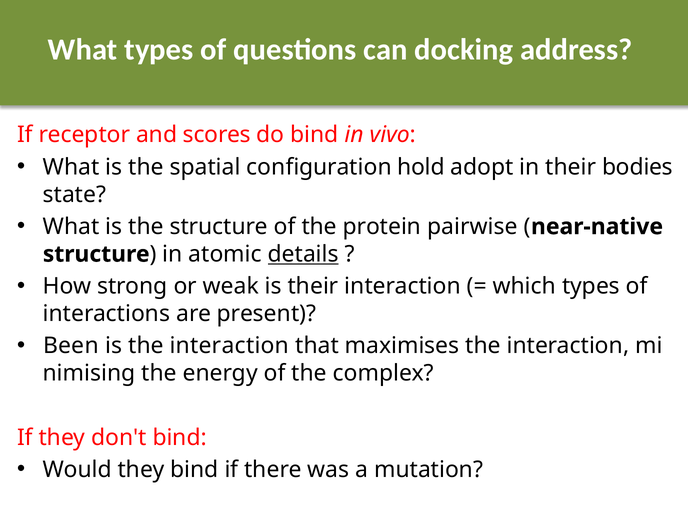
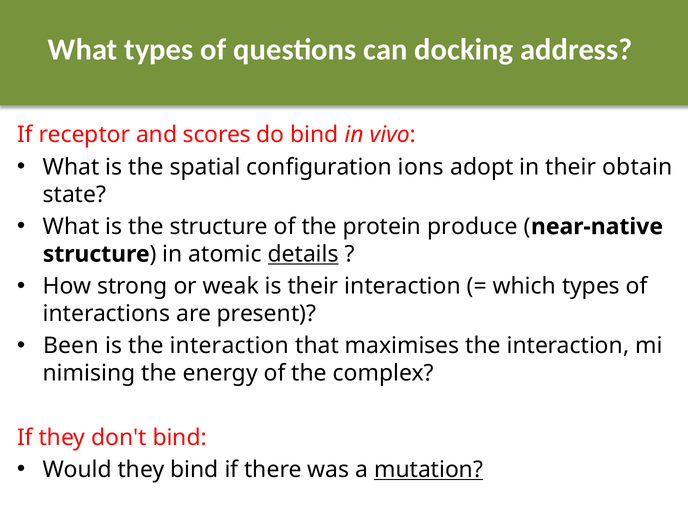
hold: hold -> ions (421, 167)
bodies: bodies -> obtain (637, 167)
pairwise: pairwise -> produce (472, 227)
mutation underline: none -> present (429, 470)
